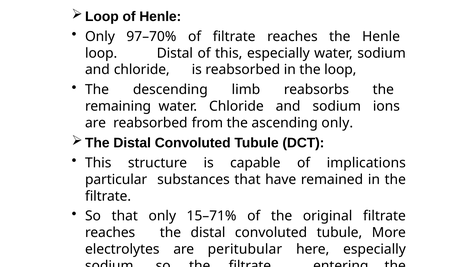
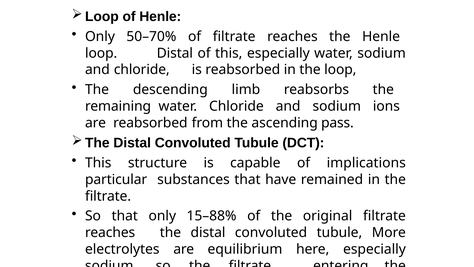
97–70%: 97–70% -> 50–70% (151, 36)
ascending only: only -> pass (337, 123)
15–71%: 15–71% -> 15–88% (212, 216)
peritubular: peritubular -> equilibrium (245, 249)
